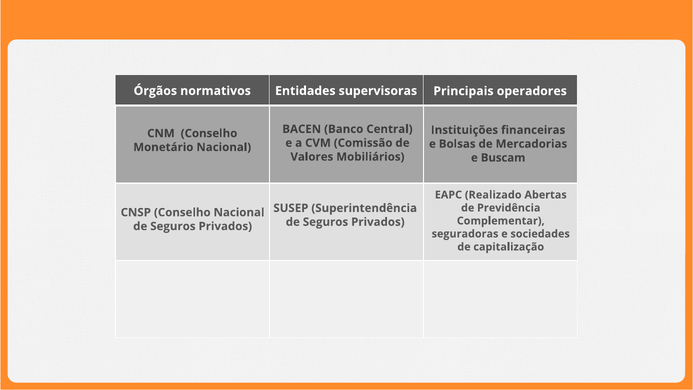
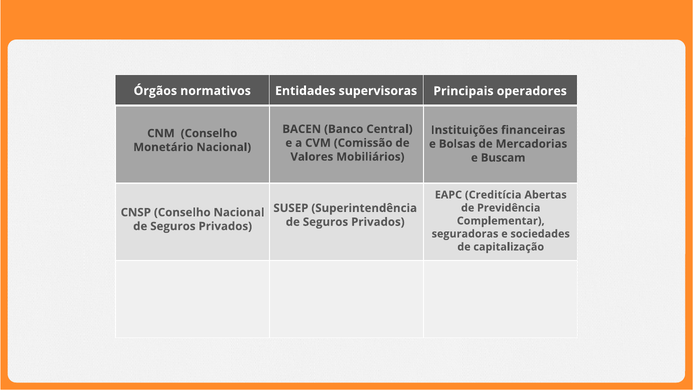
Realizado: Realizado -> Creditícia (493, 195)
